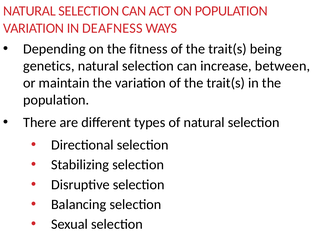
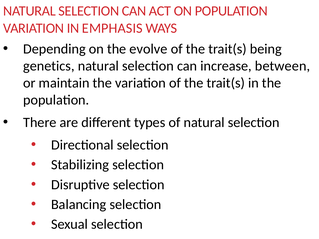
DEAFNESS: DEAFNESS -> EMPHASIS (112, 28)
fitness: fitness -> evolve (149, 49)
